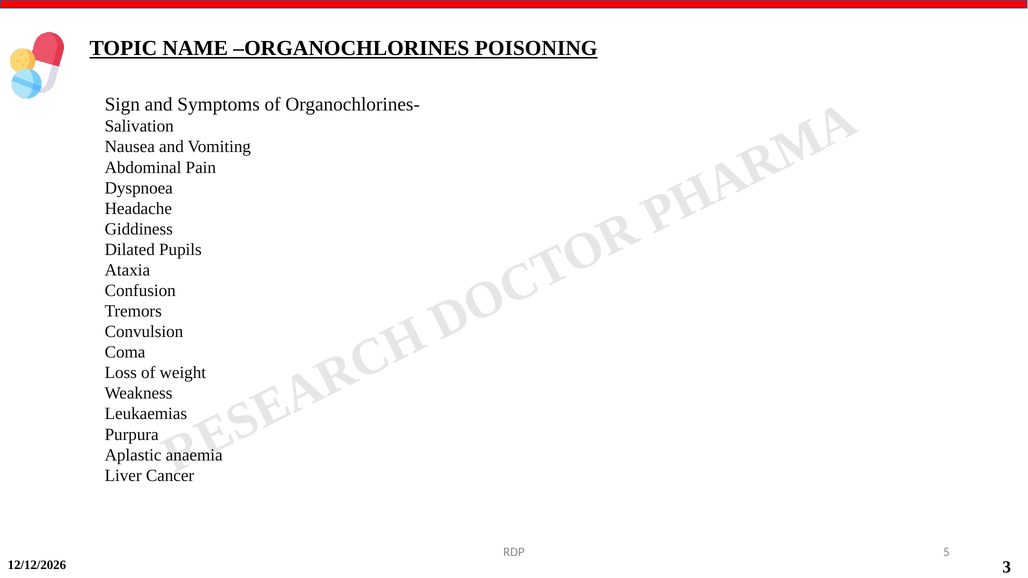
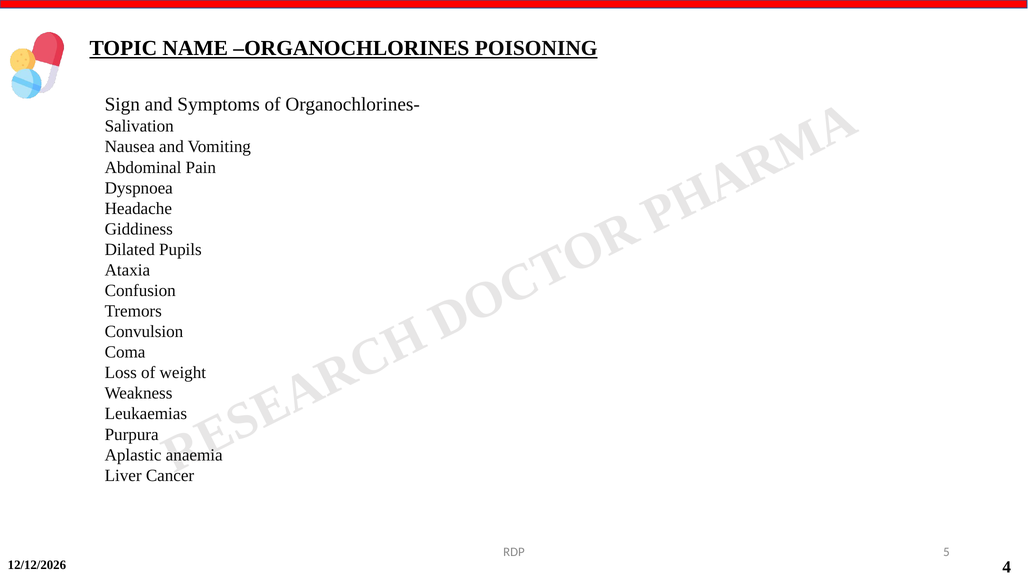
3: 3 -> 4 (1007, 567)
